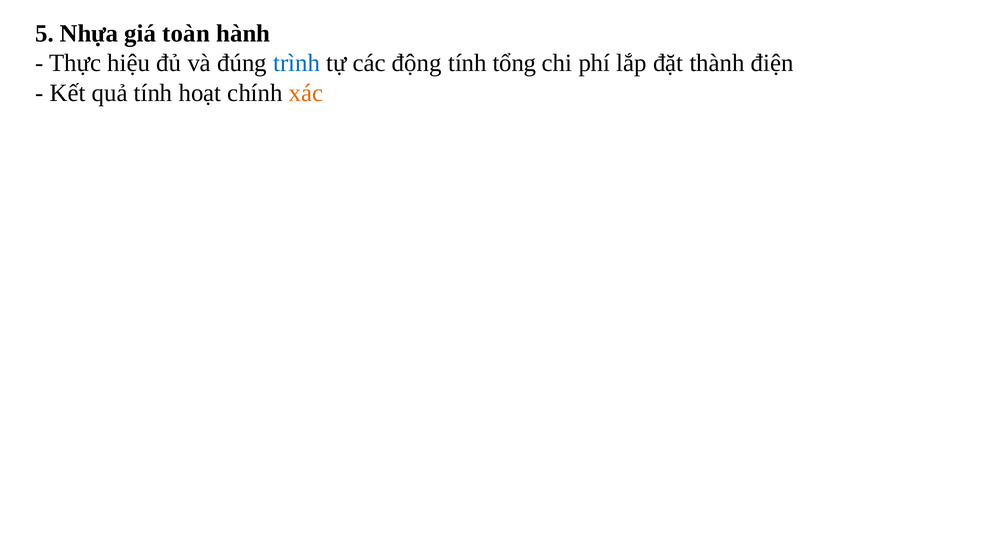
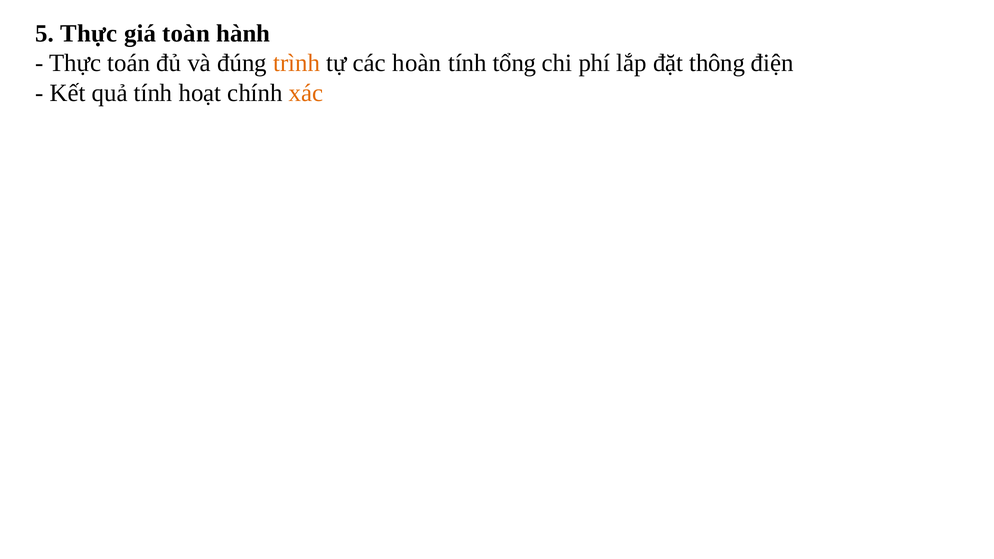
5 Nhựa: Nhựa -> Thực (89, 33)
hiệu: hiệu -> toán (129, 63)
trình colour: blue -> orange (297, 63)
động: động -> hoàn (417, 63)
thành: thành -> thông (717, 63)
